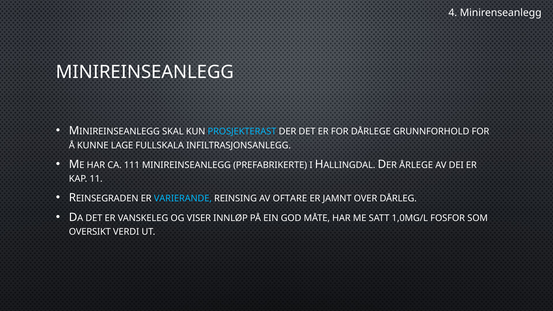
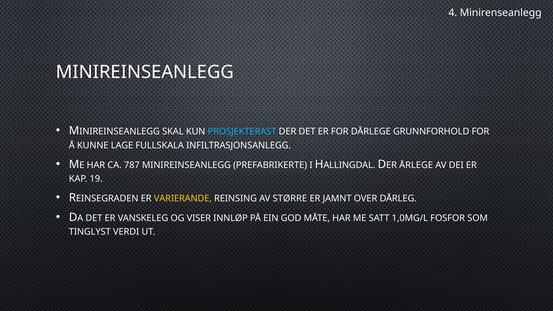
111: 111 -> 787 (132, 165)
11: 11 -> 19 (96, 179)
VARIERANDE colour: light blue -> yellow (183, 198)
OFTARE: OFTARE -> STØRRE (290, 198)
OVERSIKT: OVERSIKT -> TINGLYST (90, 232)
